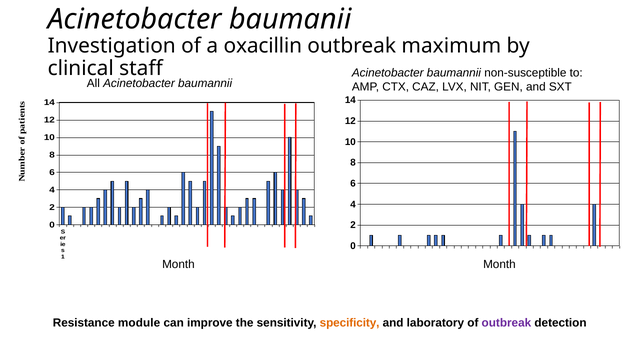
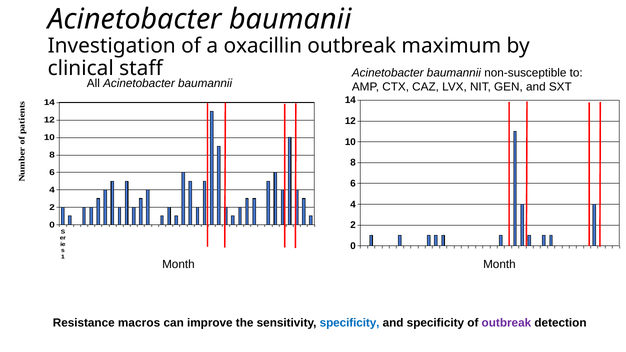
module: module -> macros (139, 323)
specificity colour: orange -> blue (350, 323)
and laboratory: laboratory -> specificity (435, 323)
